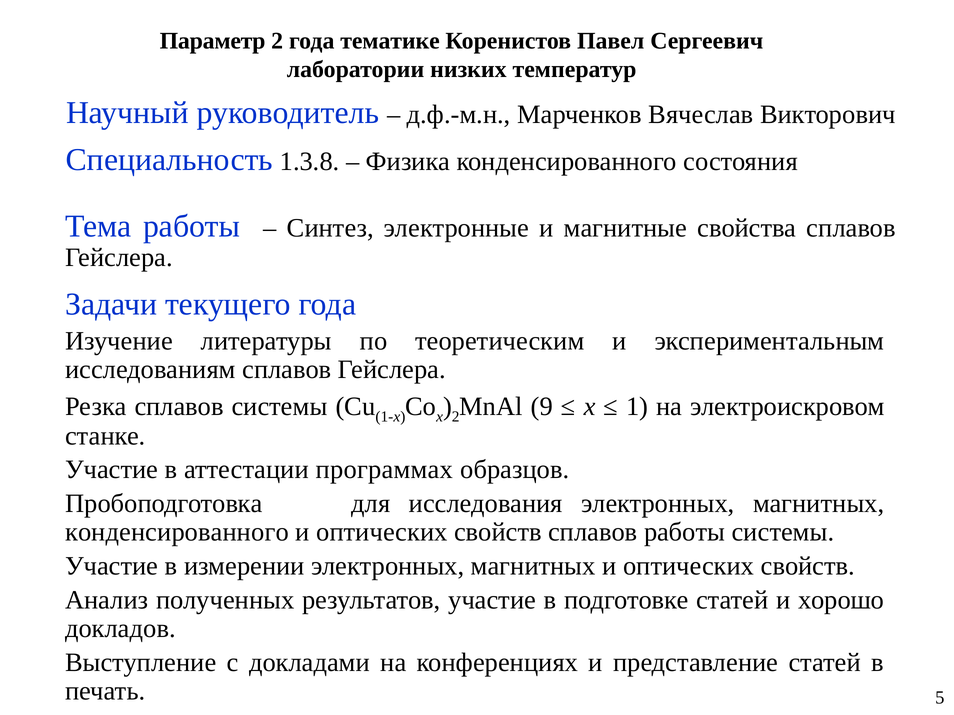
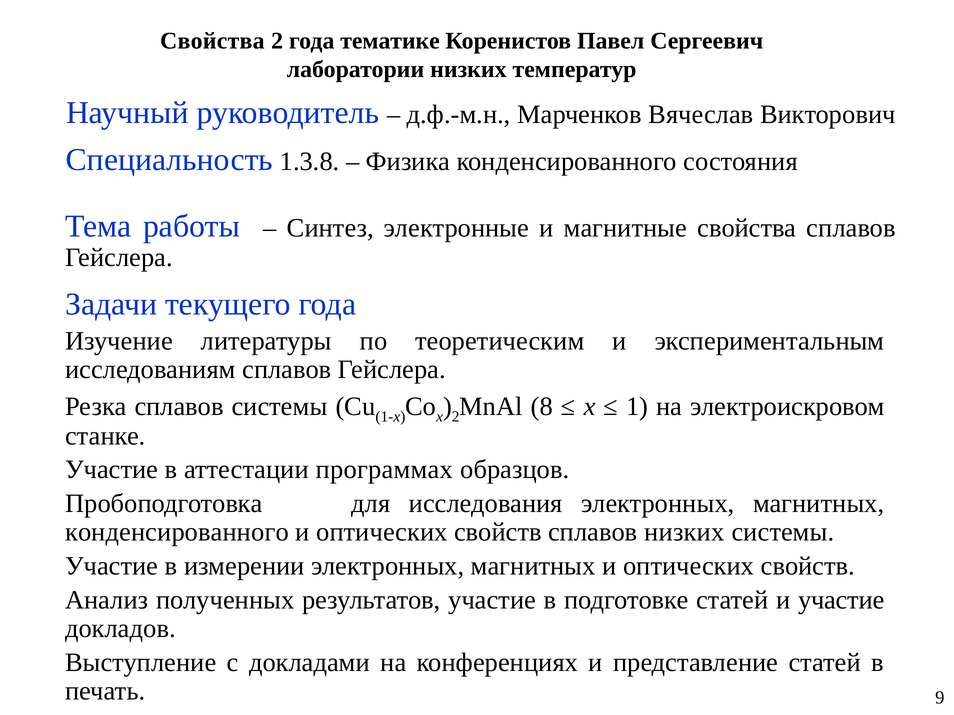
Параметр: Параметр -> Свойства (212, 41)
9: 9 -> 8 (542, 407)
сплавов работы: работы -> низких (684, 533)
и хорошо: хорошо -> участие (841, 600)
5: 5 -> 9 (940, 698)
